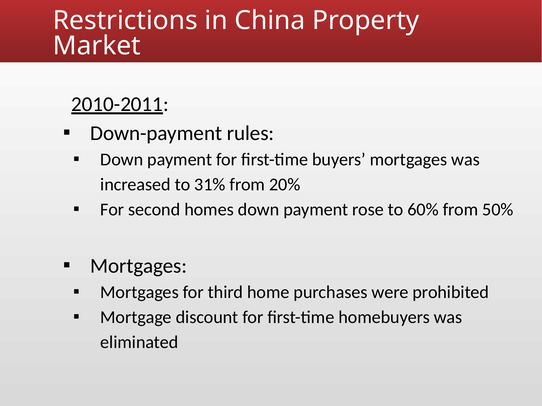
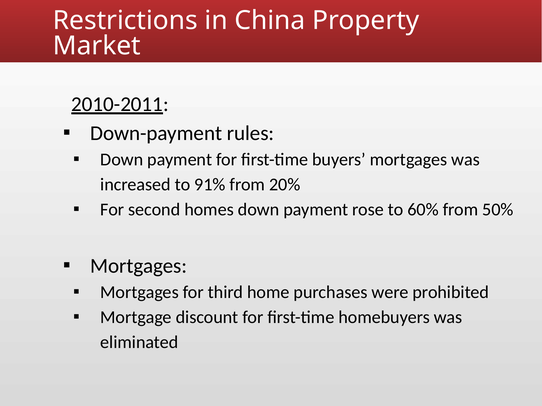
31%: 31% -> 91% (210, 185)
